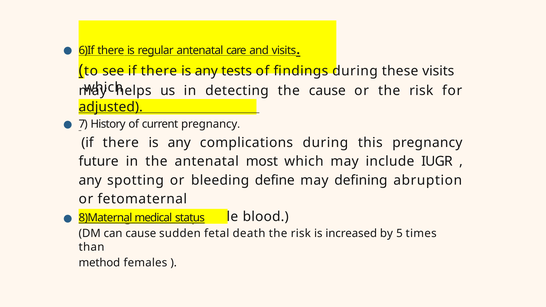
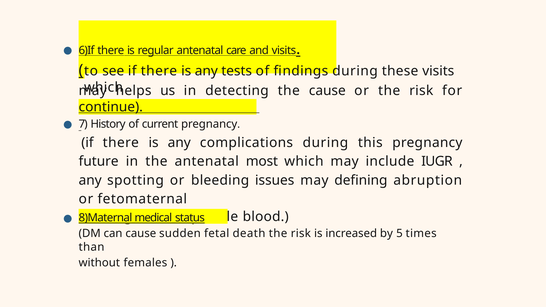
adjusted: adjusted -> continue (111, 107)
define: define -> issues (275, 180)
method: method -> without (99, 263)
